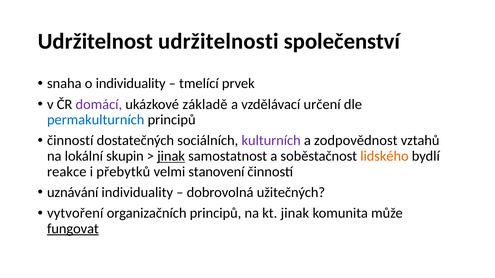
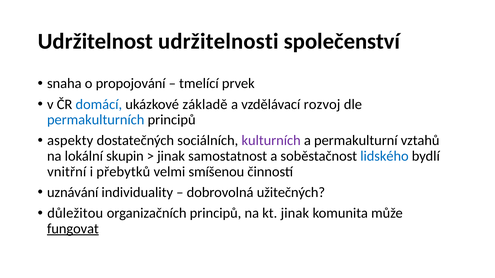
o individuality: individuality -> propojování (131, 84)
domácí colour: purple -> blue (99, 104)
určení: určení -> rozvoj (322, 104)
činností: činností -> aspekty (70, 141)
zodpovědnost: zodpovědnost -> permakulturní (356, 141)
jinak underline: present -> none (171, 156)
lidského colour: orange -> blue (384, 156)
reakce: reakce -> vnitřní (67, 172)
stanovení: stanovení -> smíšenou (216, 172)
vytvoření: vytvoření -> důležitou (75, 213)
